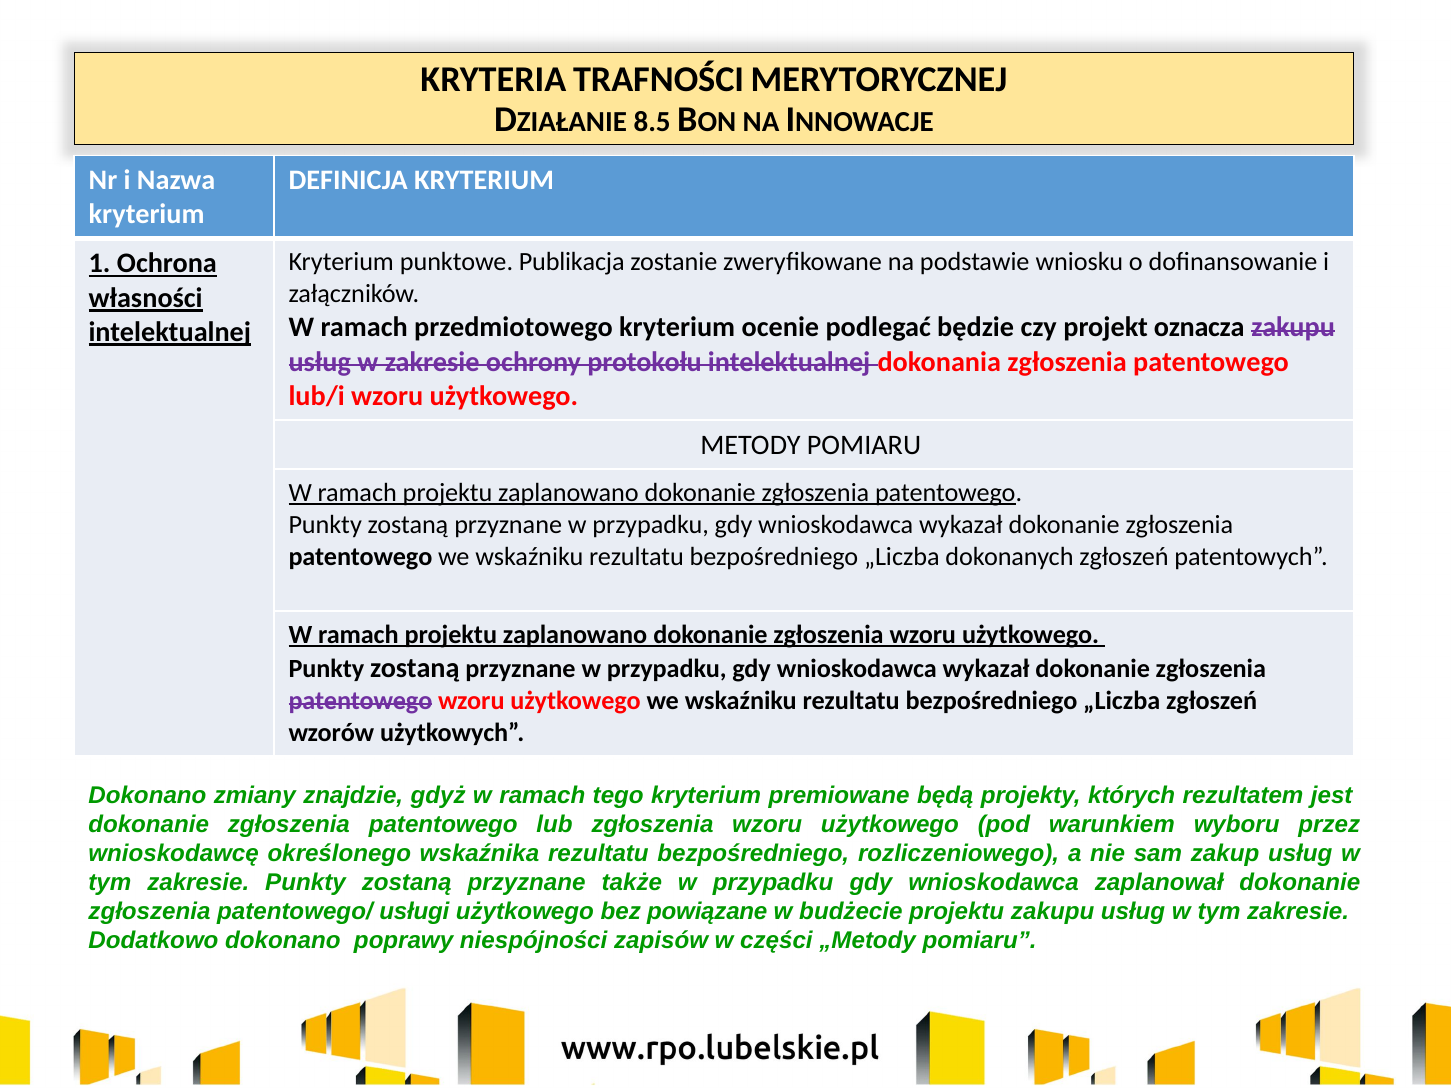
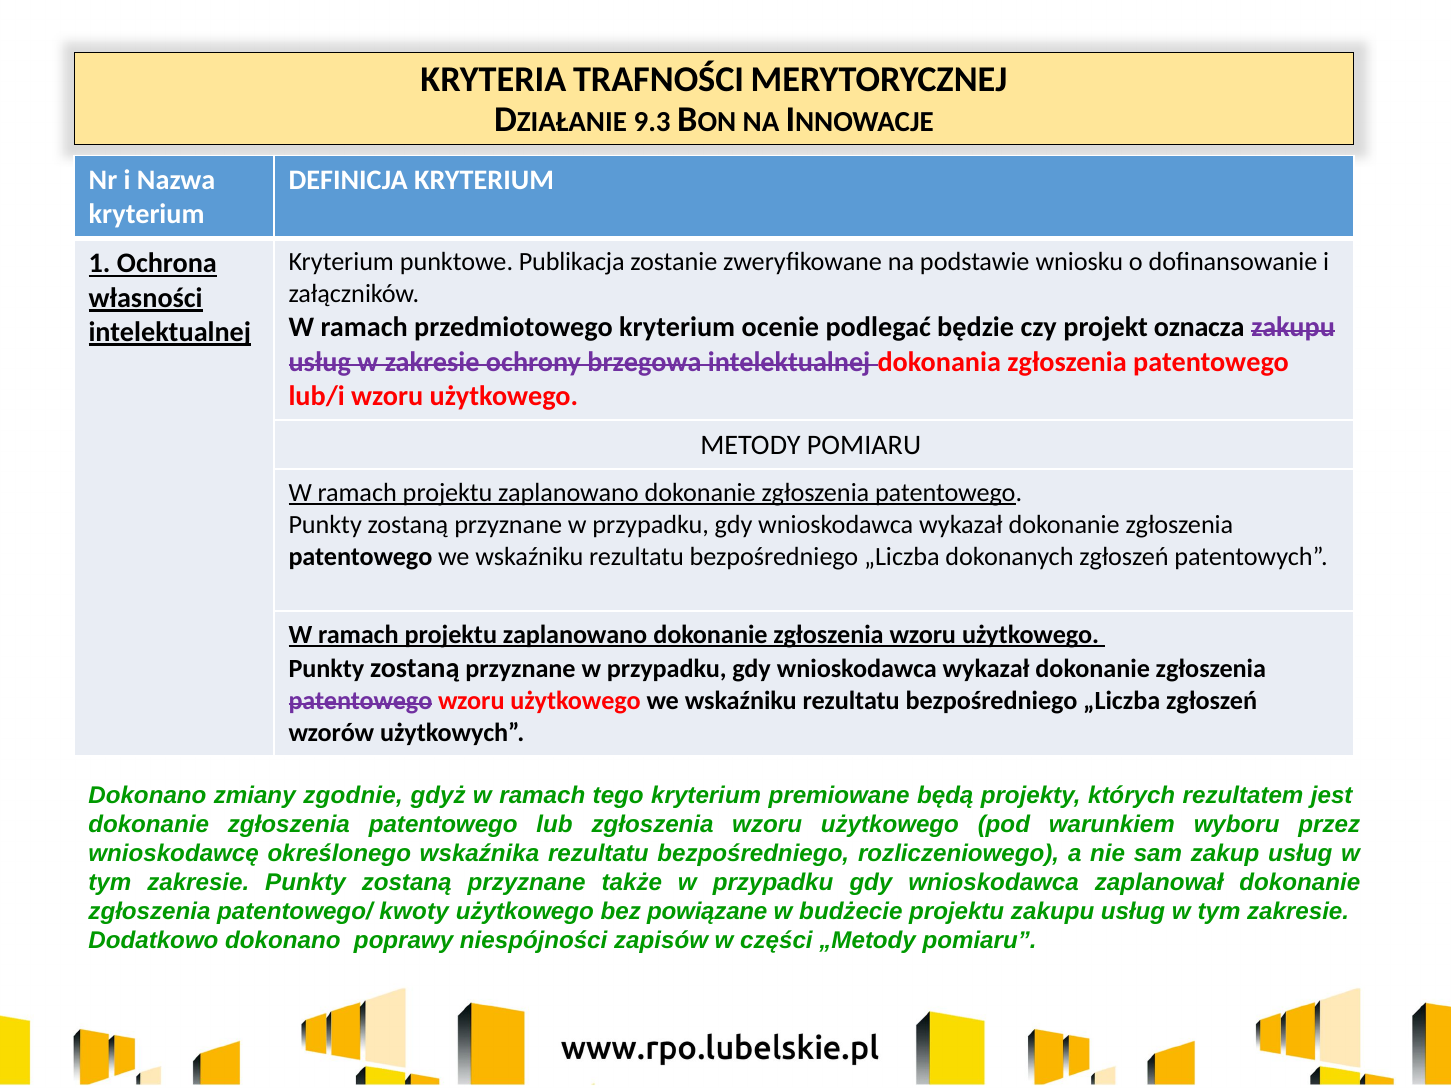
8.5: 8.5 -> 9.3 (652, 122)
protokołu: protokołu -> brzegowa (644, 362)
znajdzie: znajdzie -> zgodnie (353, 796)
usługi: usługi -> kwoty (414, 912)
